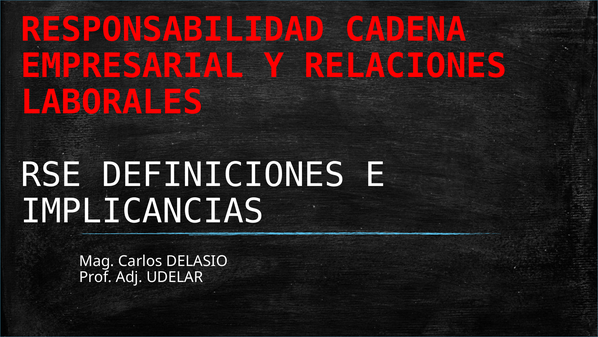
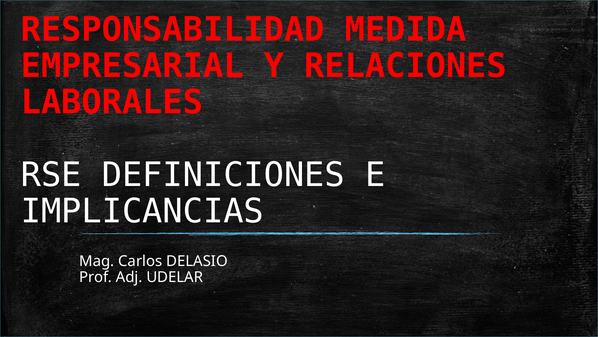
CADENA: CADENA -> MEDIDA (406, 30)
